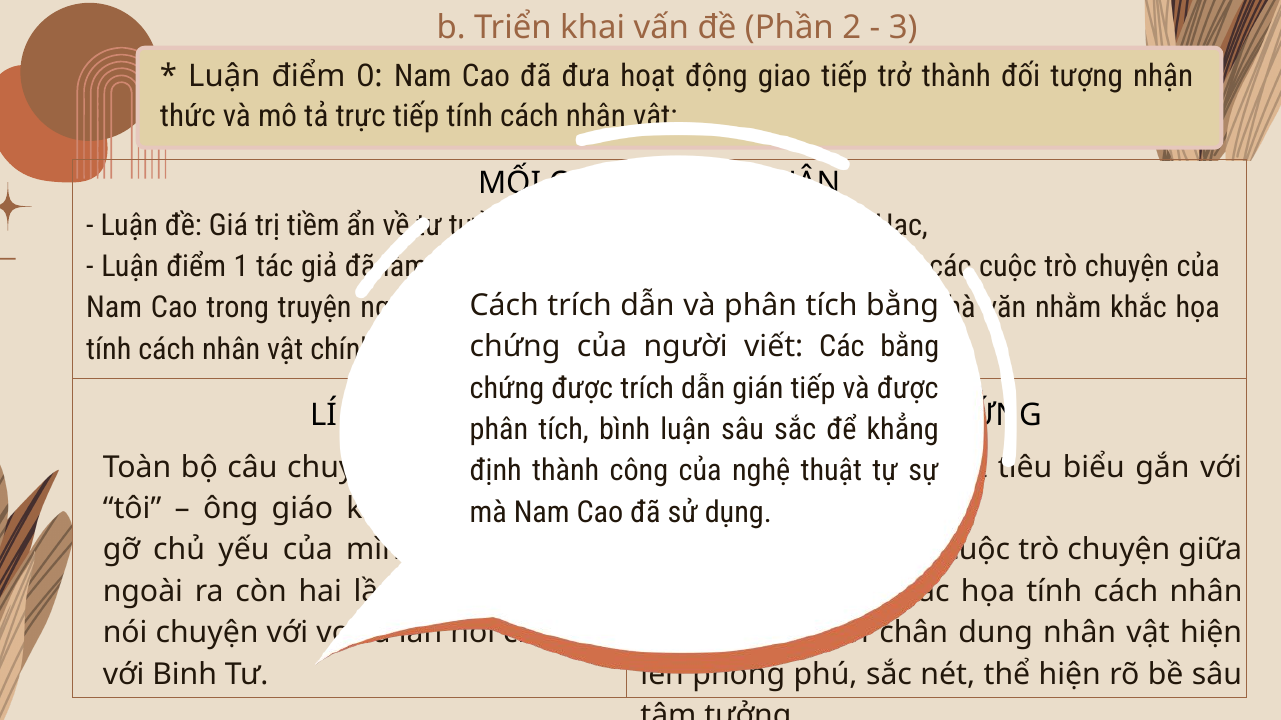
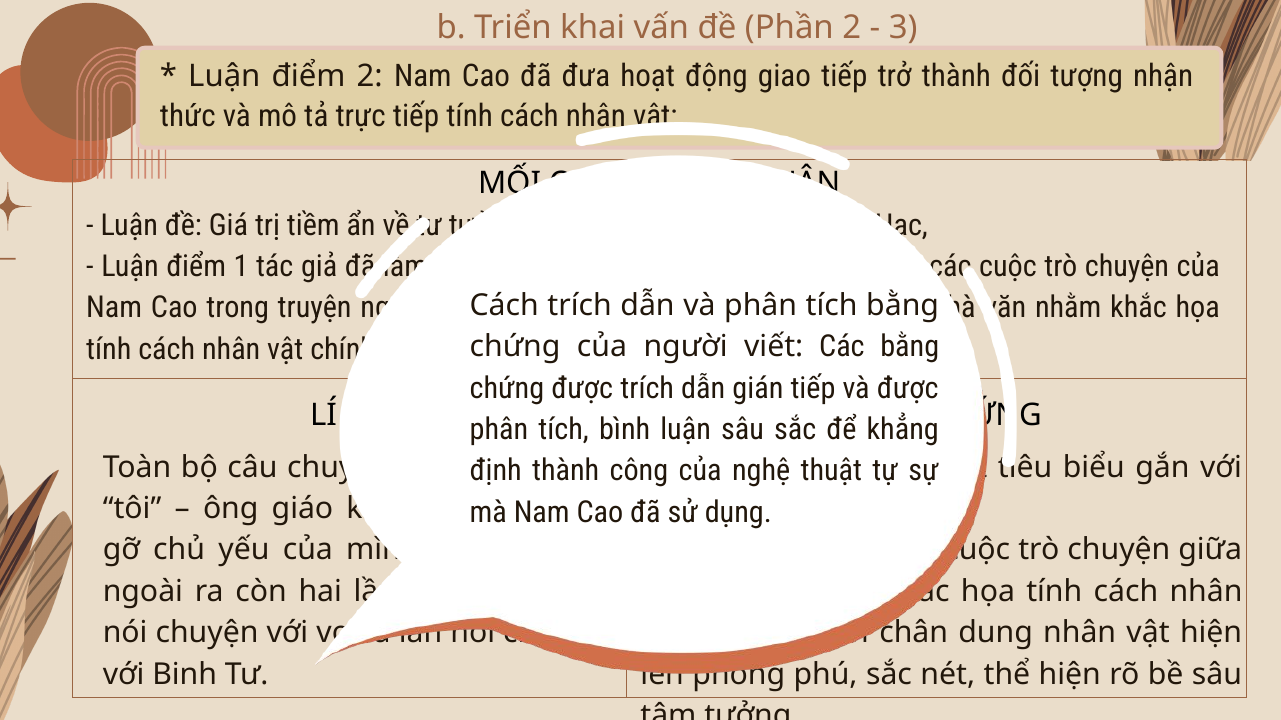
điểm 0: 0 -> 2 (370, 76)
